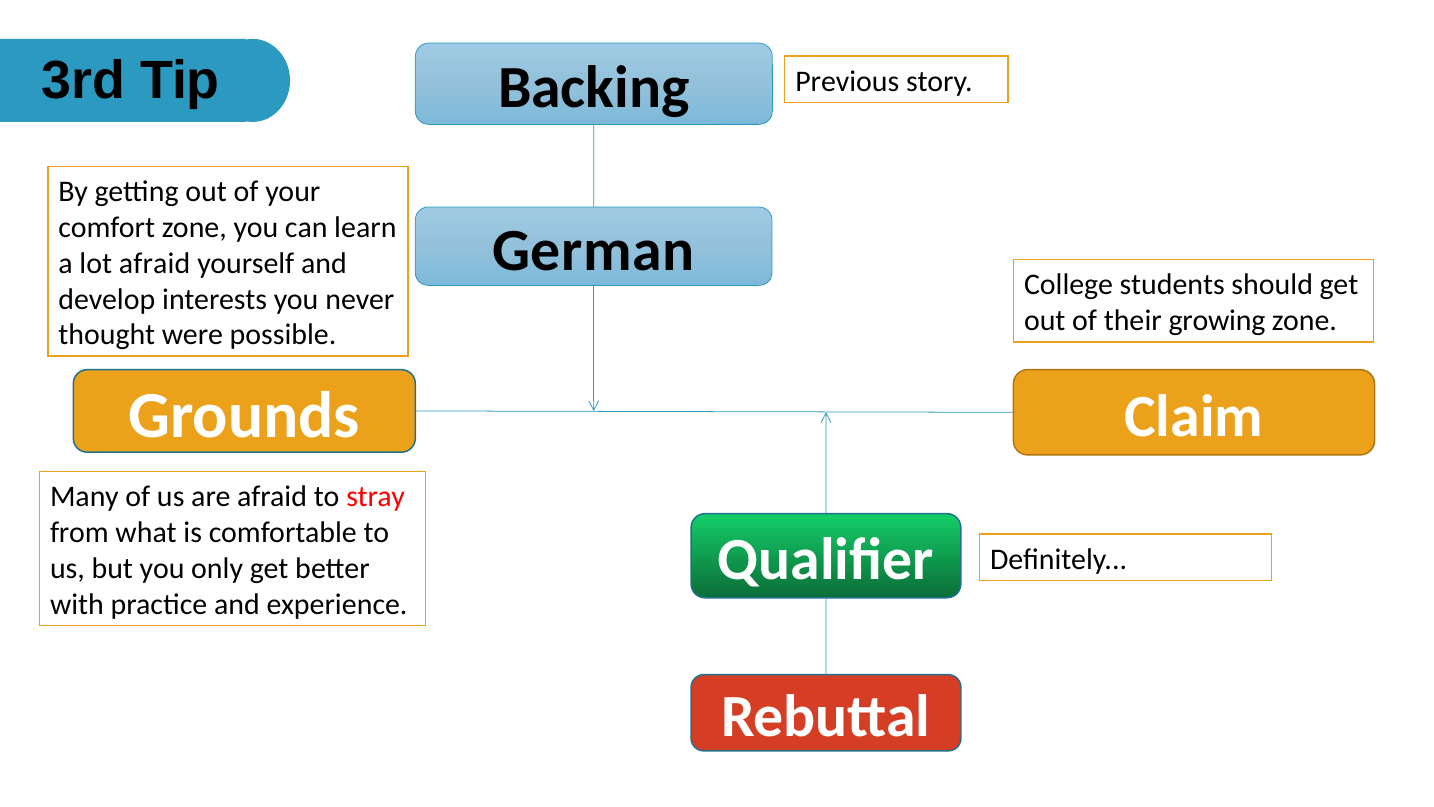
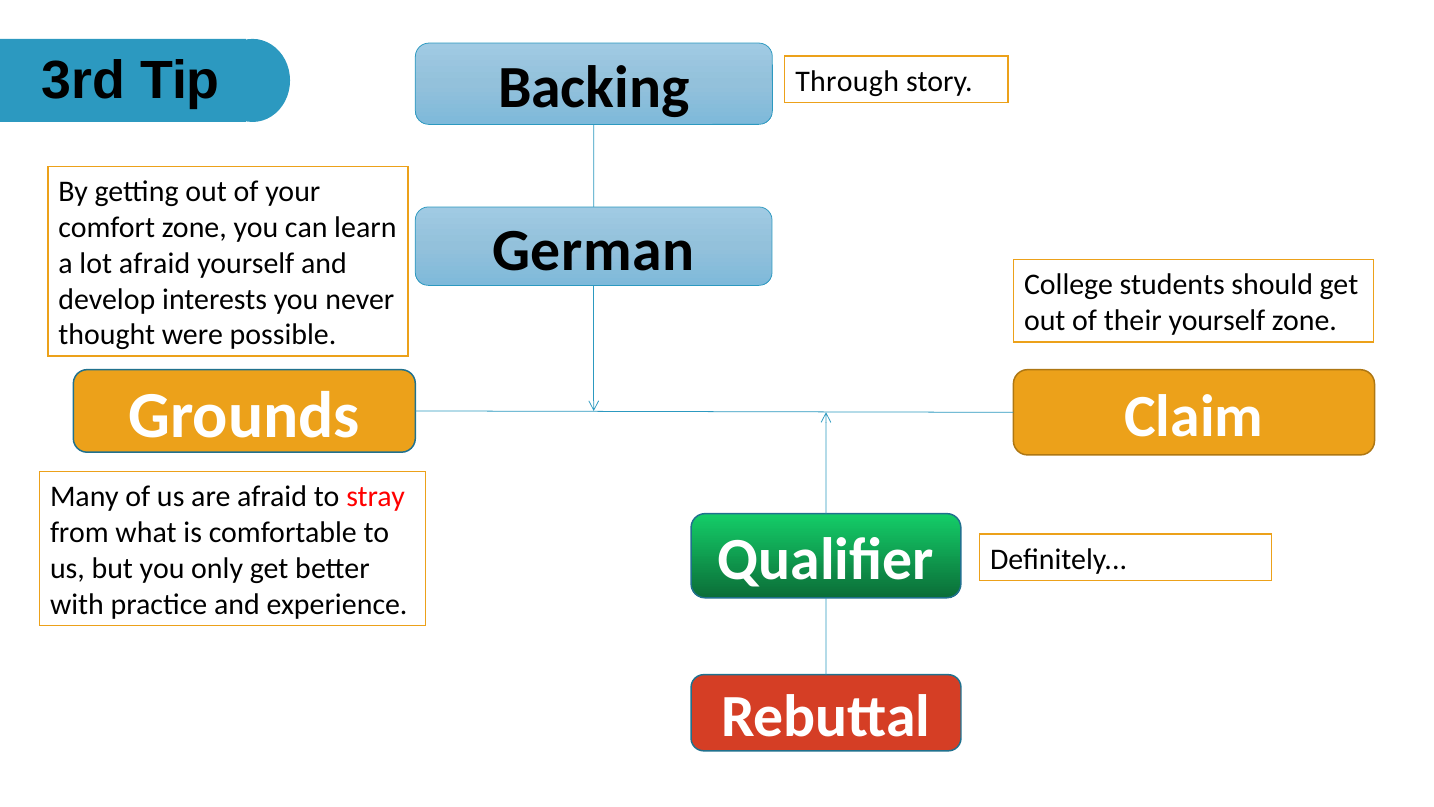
Previous: Previous -> Through (847, 81)
their growing: growing -> yourself (1217, 321)
